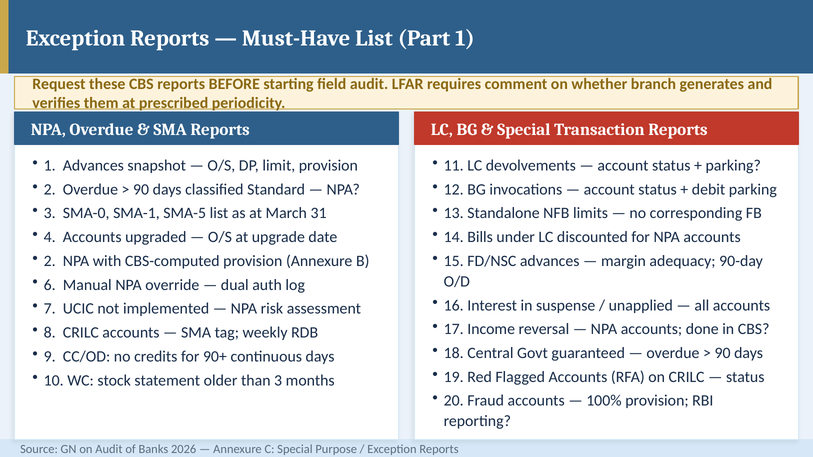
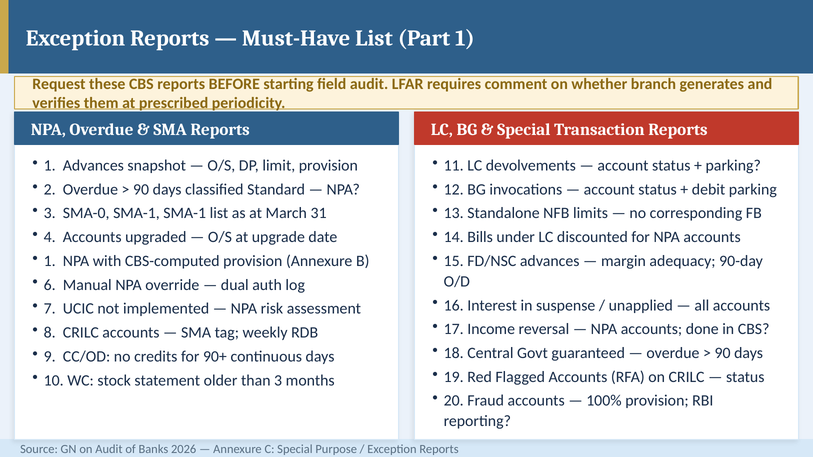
SMA-1 SMA-5: SMA-5 -> SMA-1 (185, 213)
2: 2 -> 1 (50, 261)
